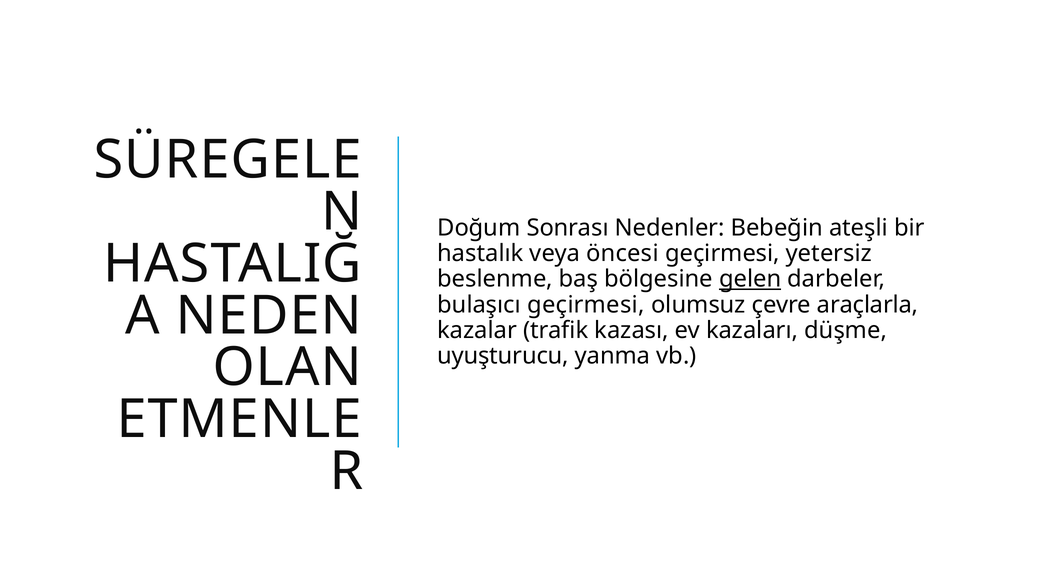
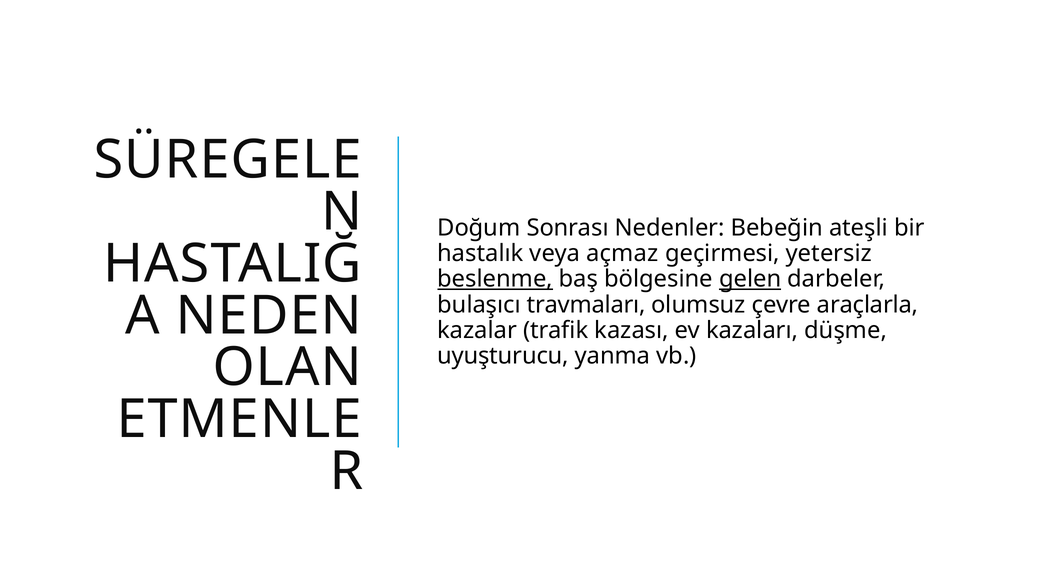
öncesi: öncesi -> açmaz (622, 253)
beslenme underline: none -> present (495, 279)
bulaşıcı geçirmesi: geçirmesi -> travmaları (586, 305)
